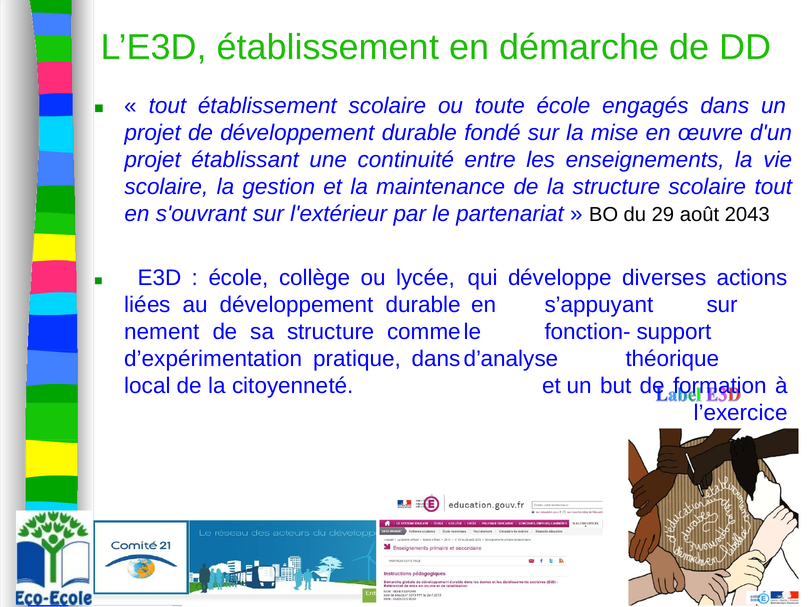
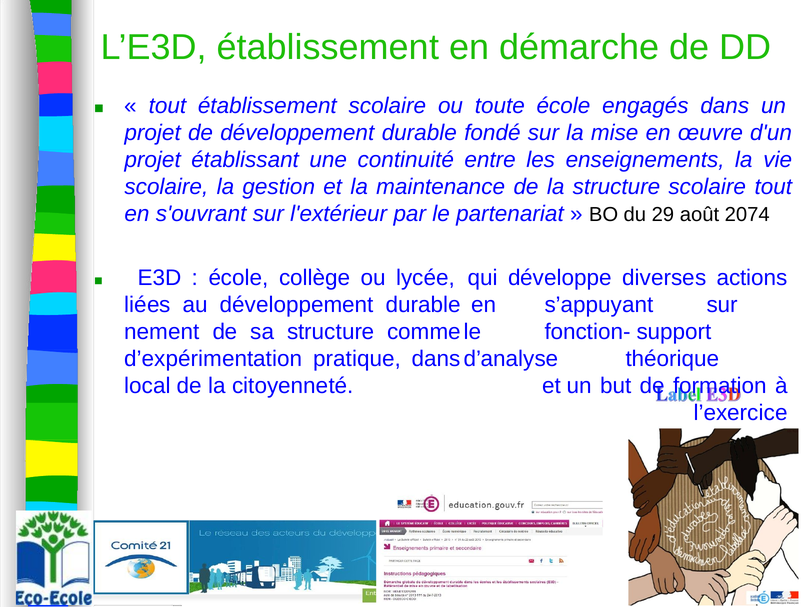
2043: 2043 -> 2074 (747, 215)
